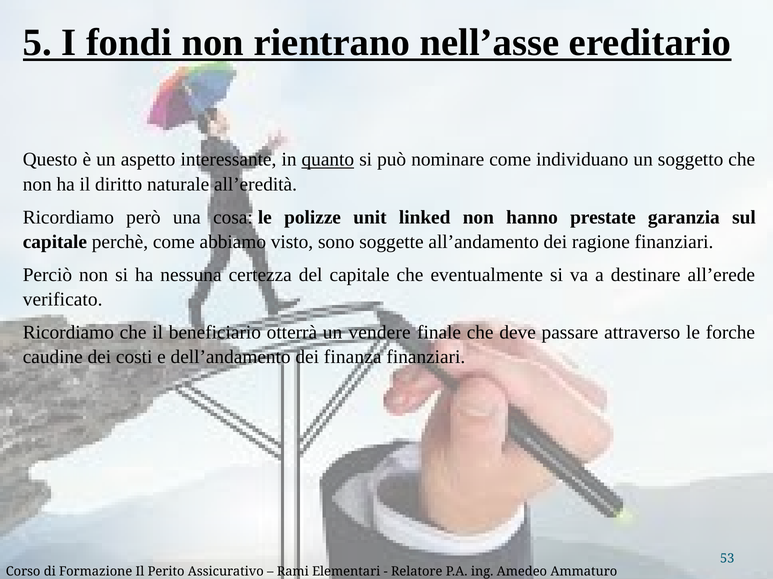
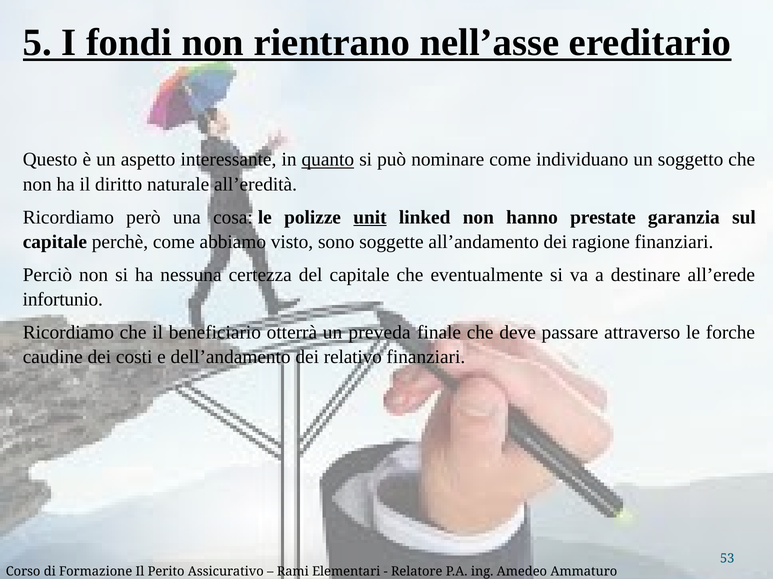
unit underline: none -> present (370, 217)
verificato: verificato -> infortunio (63, 300)
vendere: vendere -> preveda (380, 333)
finanza: finanza -> relativo (353, 358)
